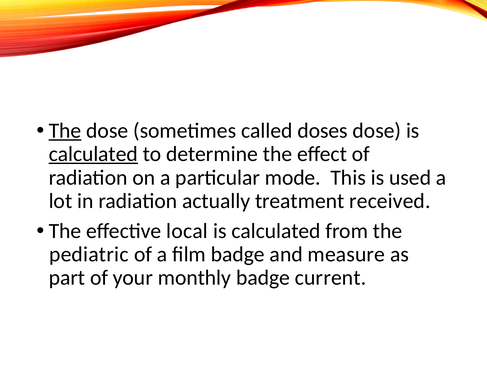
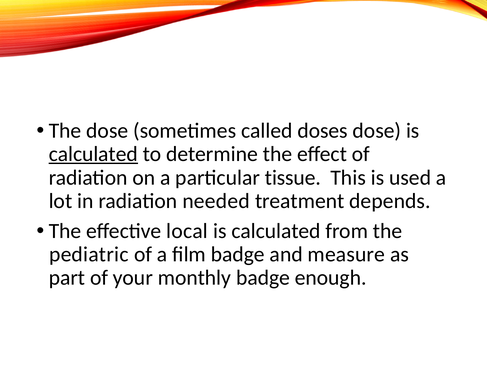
The underline: present -> none (65, 131)
mode: mode -> tissue (293, 178)
actually: actually -> needed (216, 201)
received: received -> depends (390, 201)
current: current -> enough (331, 278)
